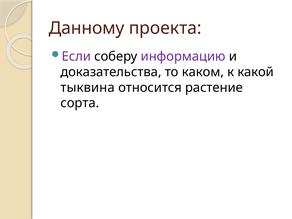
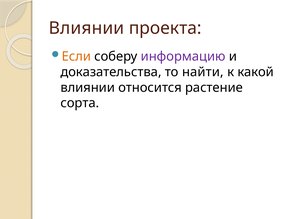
Данному: Данному -> Влиянии (86, 28)
Если colour: purple -> orange (76, 56)
каком: каком -> найти (203, 72)
тыквина: тыквина -> влиянии (88, 88)
